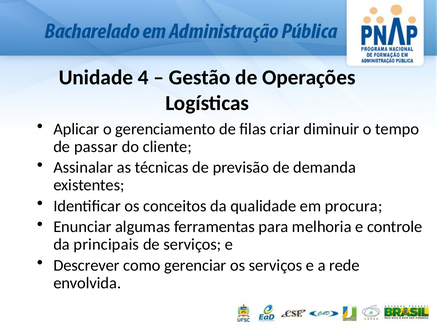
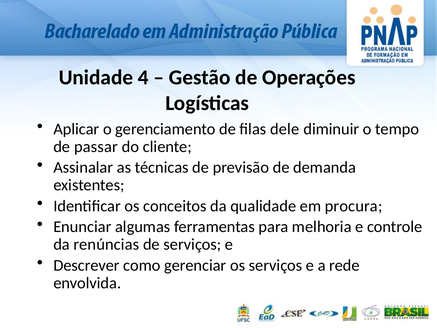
criar: criar -> dele (285, 129)
principais: principais -> renúncias (106, 244)
